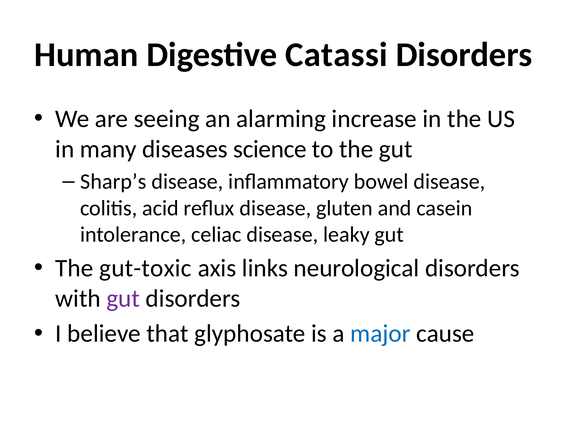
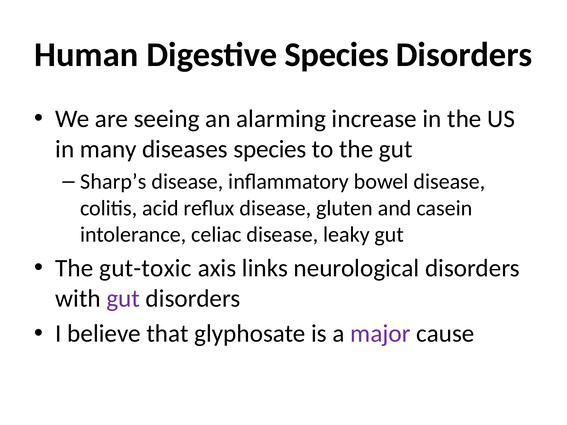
Digestive Catassi: Catassi -> Species (337, 55)
diseases science: science -> species (270, 149)
major colour: blue -> purple (380, 334)
